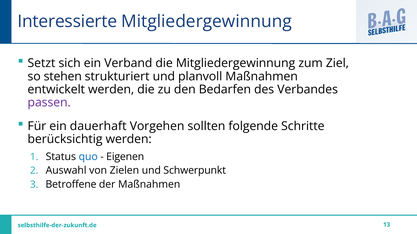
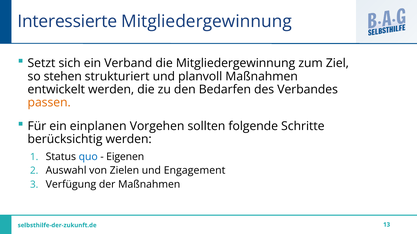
passen colour: purple -> orange (49, 103)
dauerhaft: dauerhaft -> einplanen (98, 126)
Schwerpunkt: Schwerpunkt -> Engagement (195, 171)
Betroffene: Betroffene -> Verfügung (71, 185)
